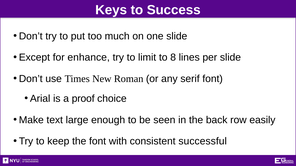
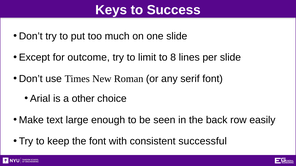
enhance: enhance -> outcome (89, 58)
proof: proof -> other (83, 99)
